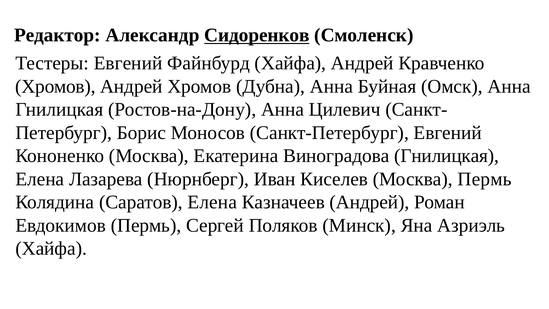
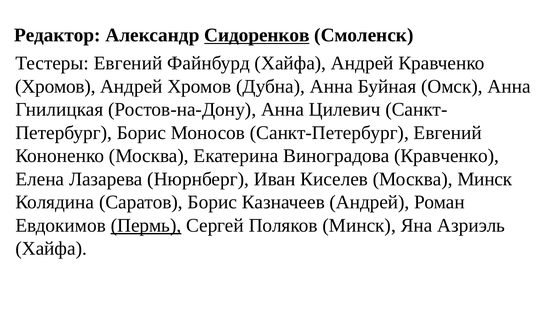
Виноградова Гнилицкая: Гнилицкая -> Кравченко (447, 156)
Москва Пермь: Пермь -> Минск (485, 179)
Саратов Елена: Елена -> Борис (212, 202)
Пермь underline: none -> present (146, 225)
